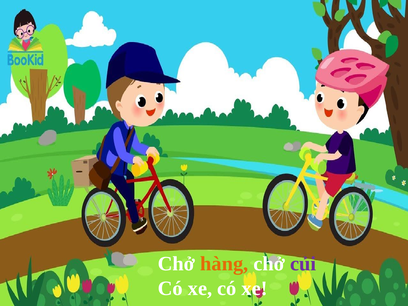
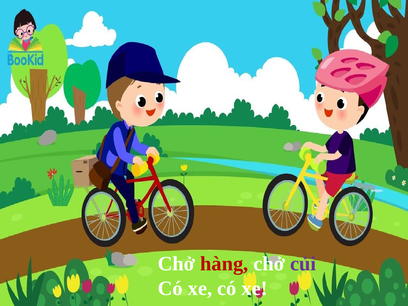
hàng colour: orange -> red (224, 264)
